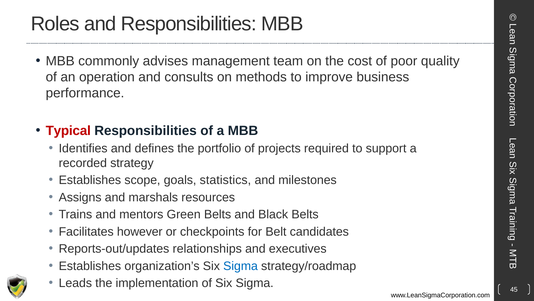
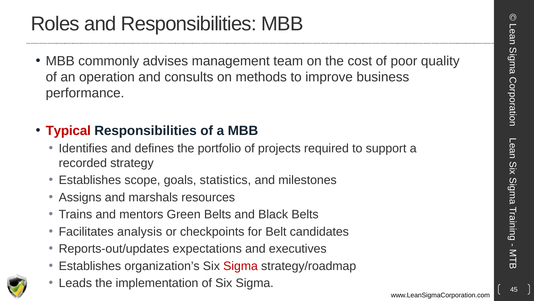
however: however -> analysis (140, 231)
relationships: relationships -> expectations (207, 248)
Sigma colour: blue -> red (241, 265)
